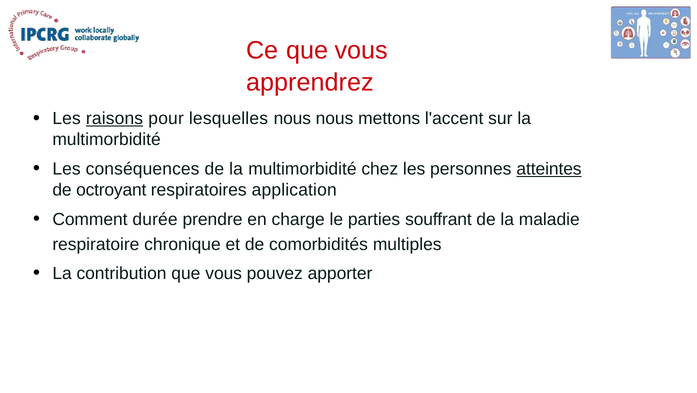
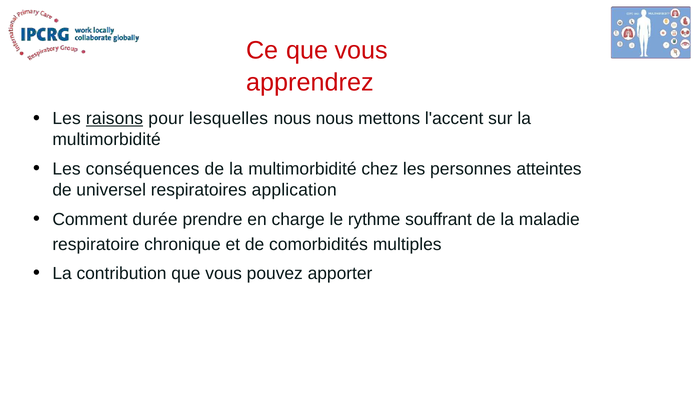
atteintes underline: present -> none (549, 169)
octroyant: octroyant -> universel (111, 190)
parties: parties -> rythme (374, 219)
